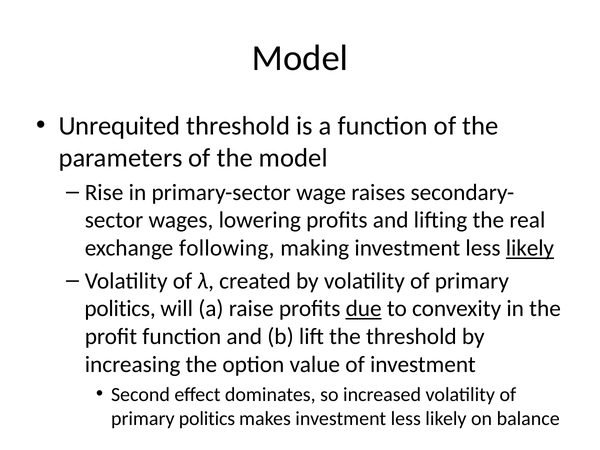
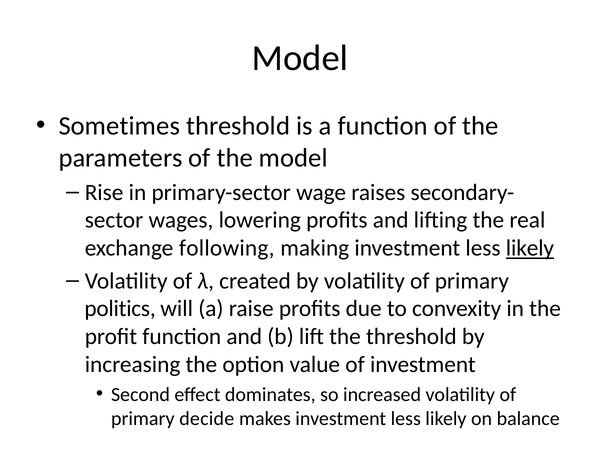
Unrequited: Unrequited -> Sometimes (119, 126)
due underline: present -> none (364, 309)
politics: politics -> decide (207, 418)
